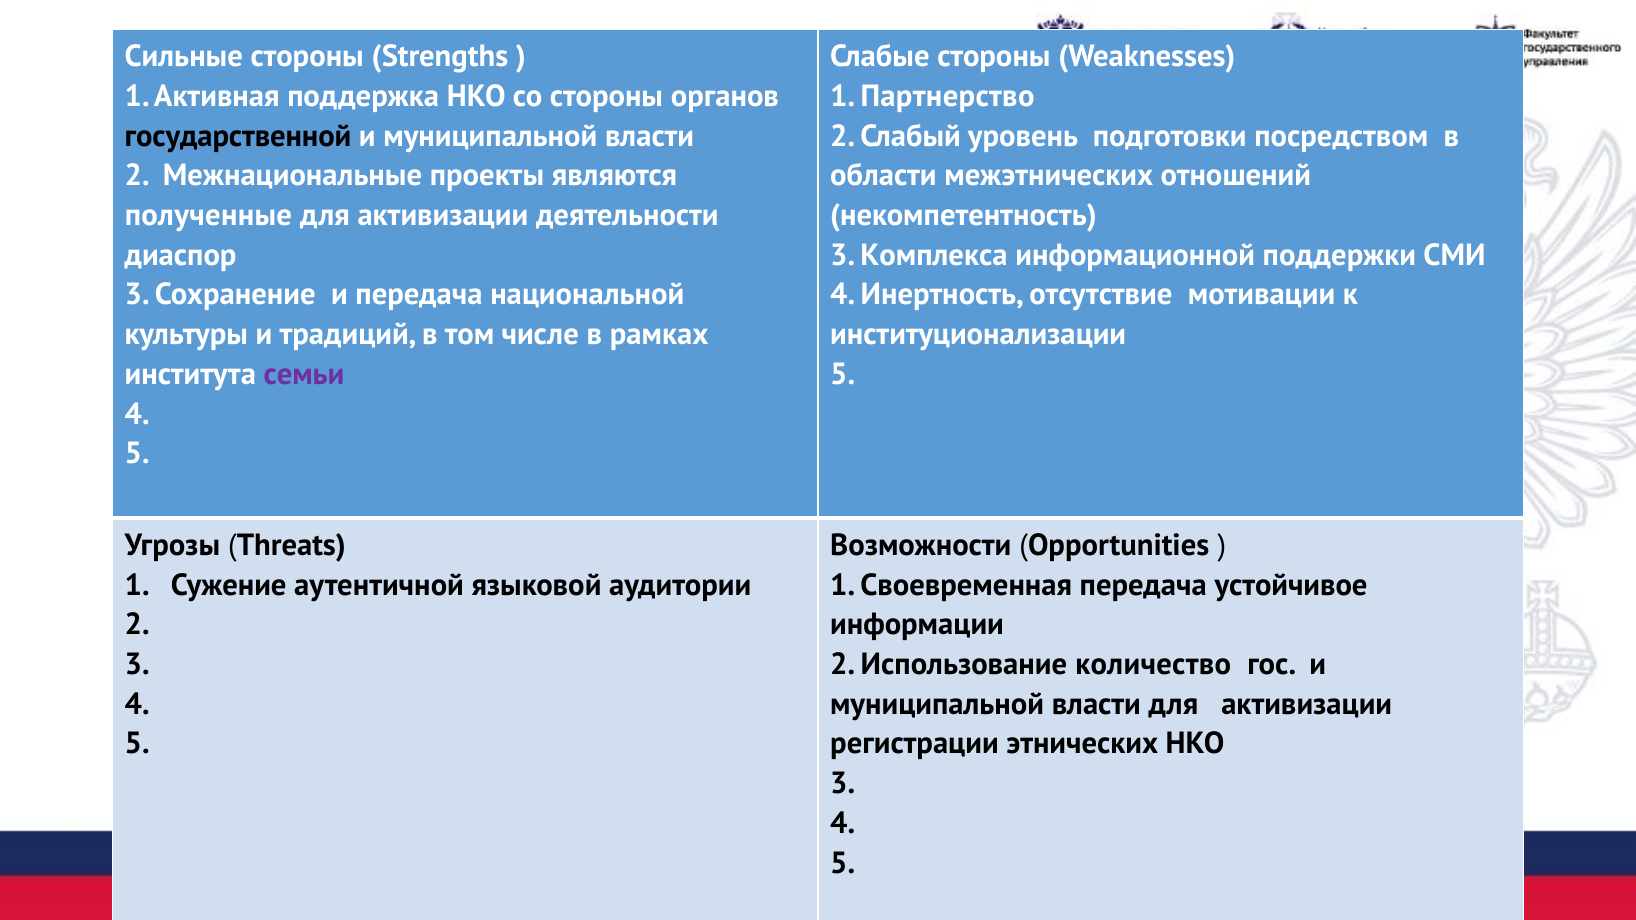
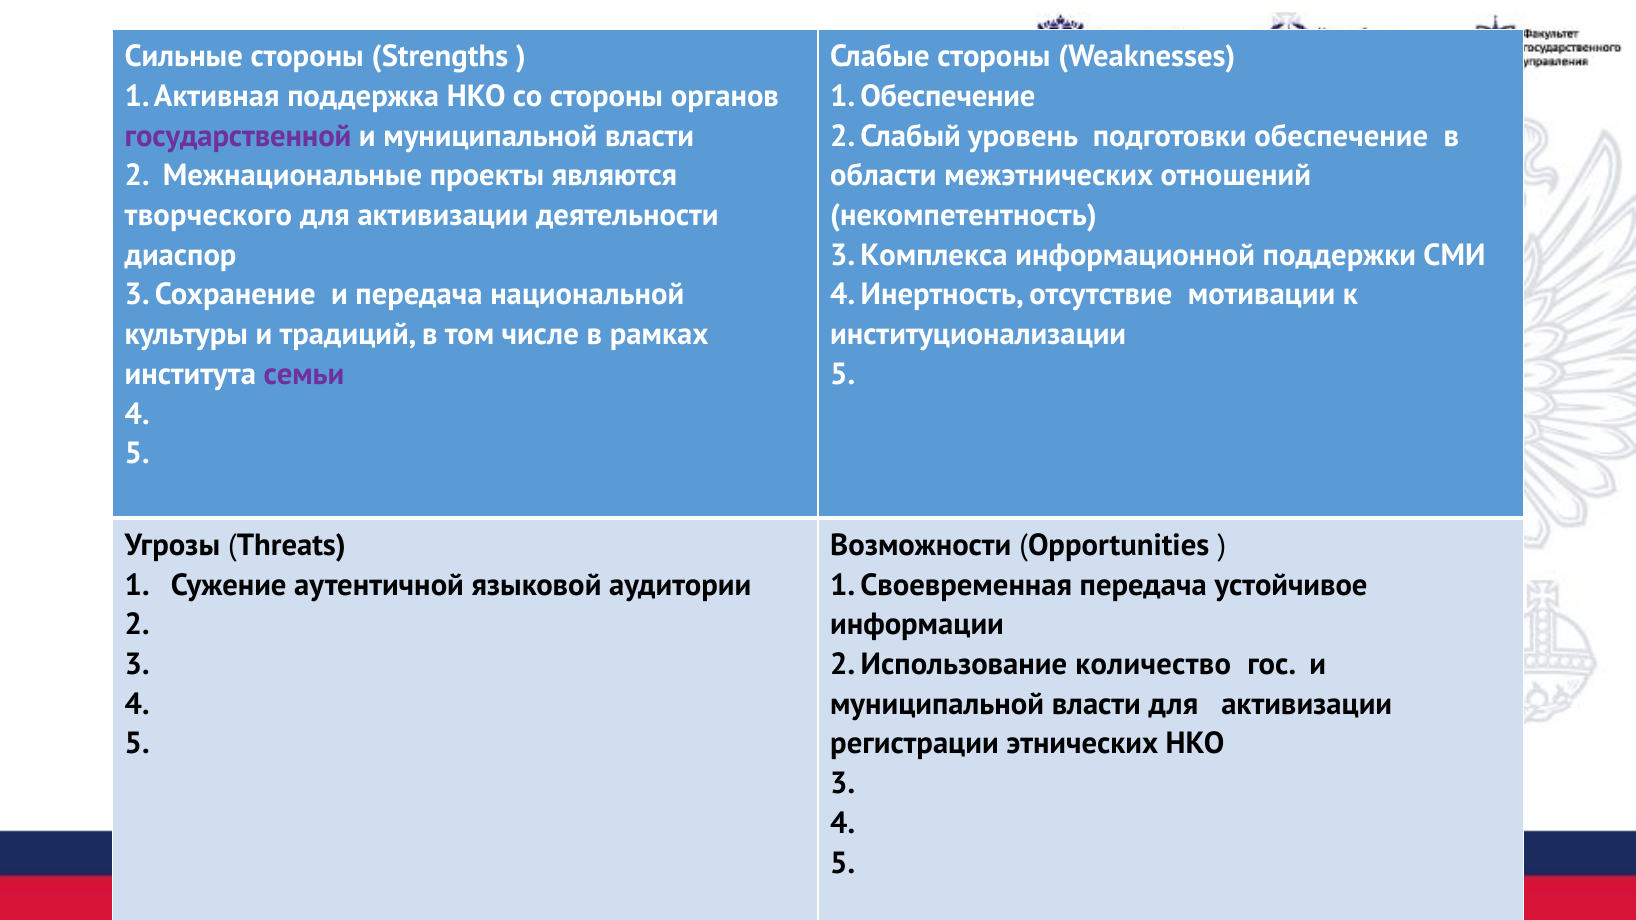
1 Партнерство: Партнерство -> Обеспечение (948, 96)
государственной colour: black -> purple (238, 136)
подготовки посредством: посредством -> обеспечение (1341, 136)
полученные: полученные -> творческого (208, 216)
